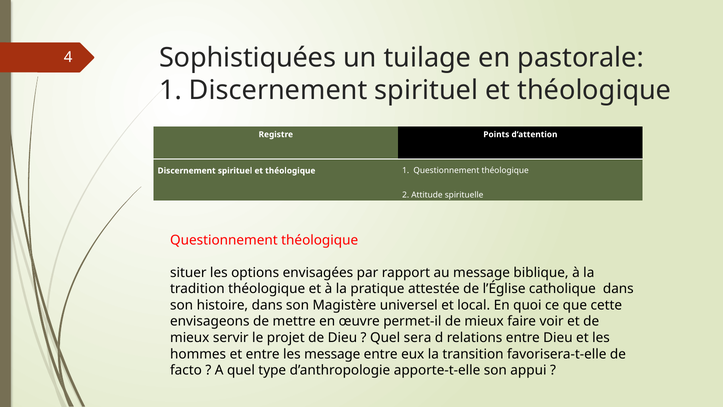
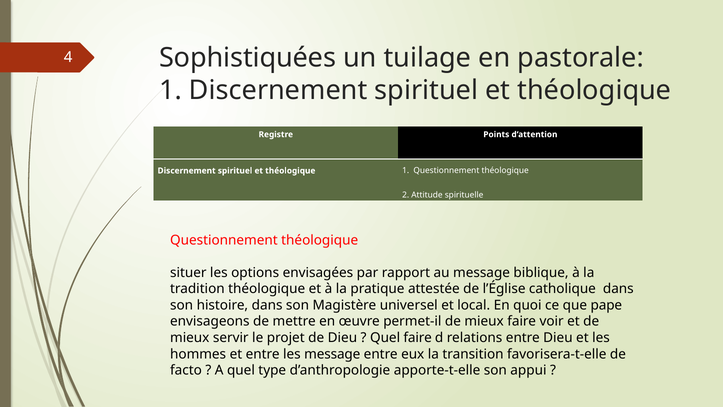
cette: cette -> pape (606, 305)
Quel sera: sera -> faire (418, 338)
